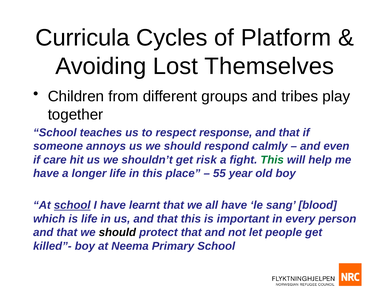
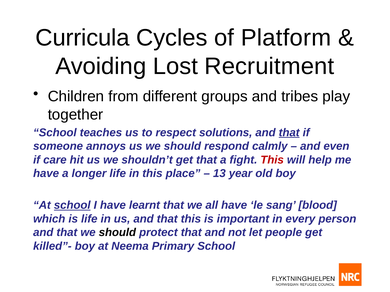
Themselves: Themselves -> Recruitment (269, 66)
response: response -> solutions (226, 133)
that underline: none -> present (289, 133)
get risk: risk -> that (207, 160)
This colour: green -> red (272, 160)
55: 55 -> 13 (219, 174)
